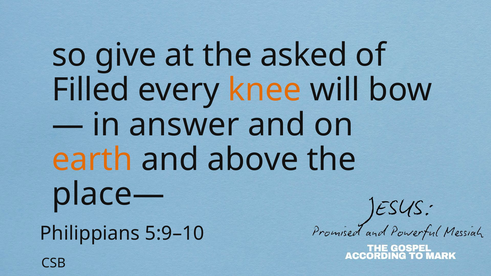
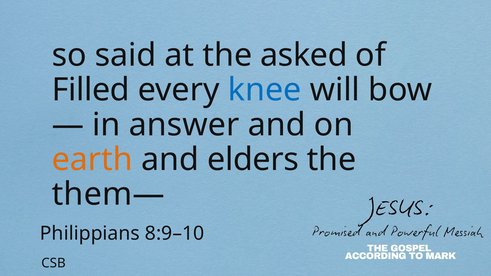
give: give -> said (126, 55)
knee colour: orange -> blue (265, 90)
above: above -> elders (253, 160)
place—: place— -> them— (108, 194)
5:9–10: 5:9–10 -> 8:9–10 (175, 233)
